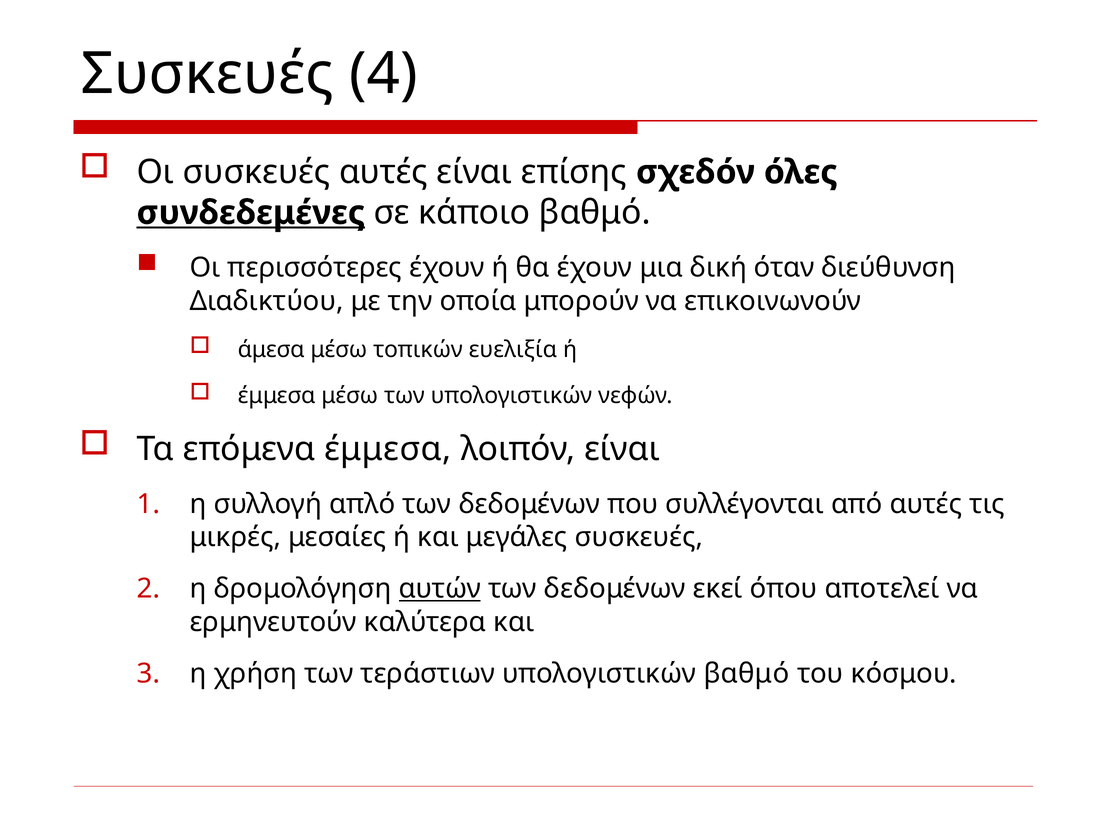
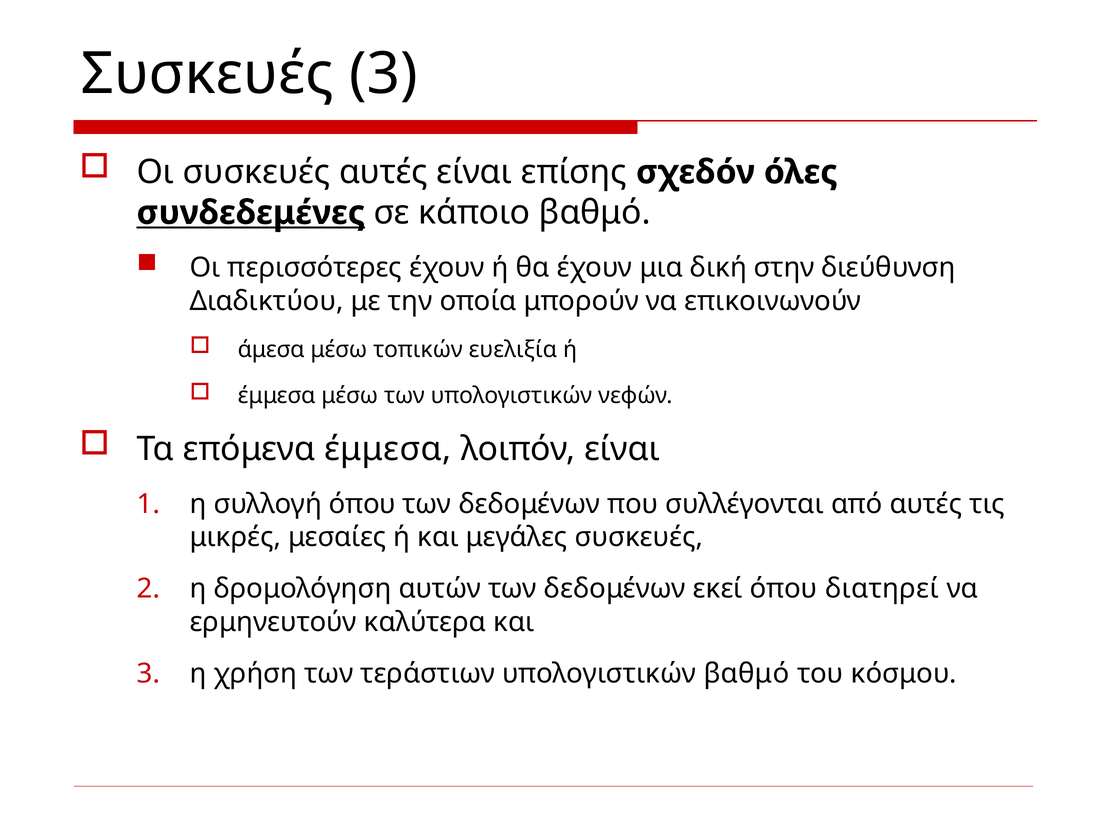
Συσκευές 4: 4 -> 3 (383, 74)
όταν: όταν -> στην (784, 268)
συλλογή απλό: απλό -> όπου (362, 504)
αυτών underline: present -> none (440, 589)
αποτελεί: αποτελεί -> διατηρεί (882, 589)
